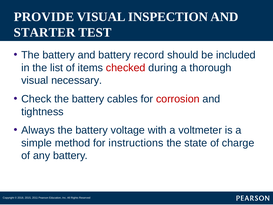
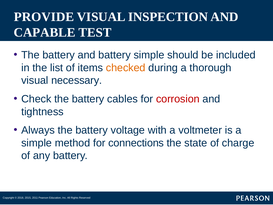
STARTER: STARTER -> CAPABLE (45, 32)
battery record: record -> simple (149, 55)
checked colour: red -> orange (126, 68)
instructions: instructions -> connections (136, 143)
